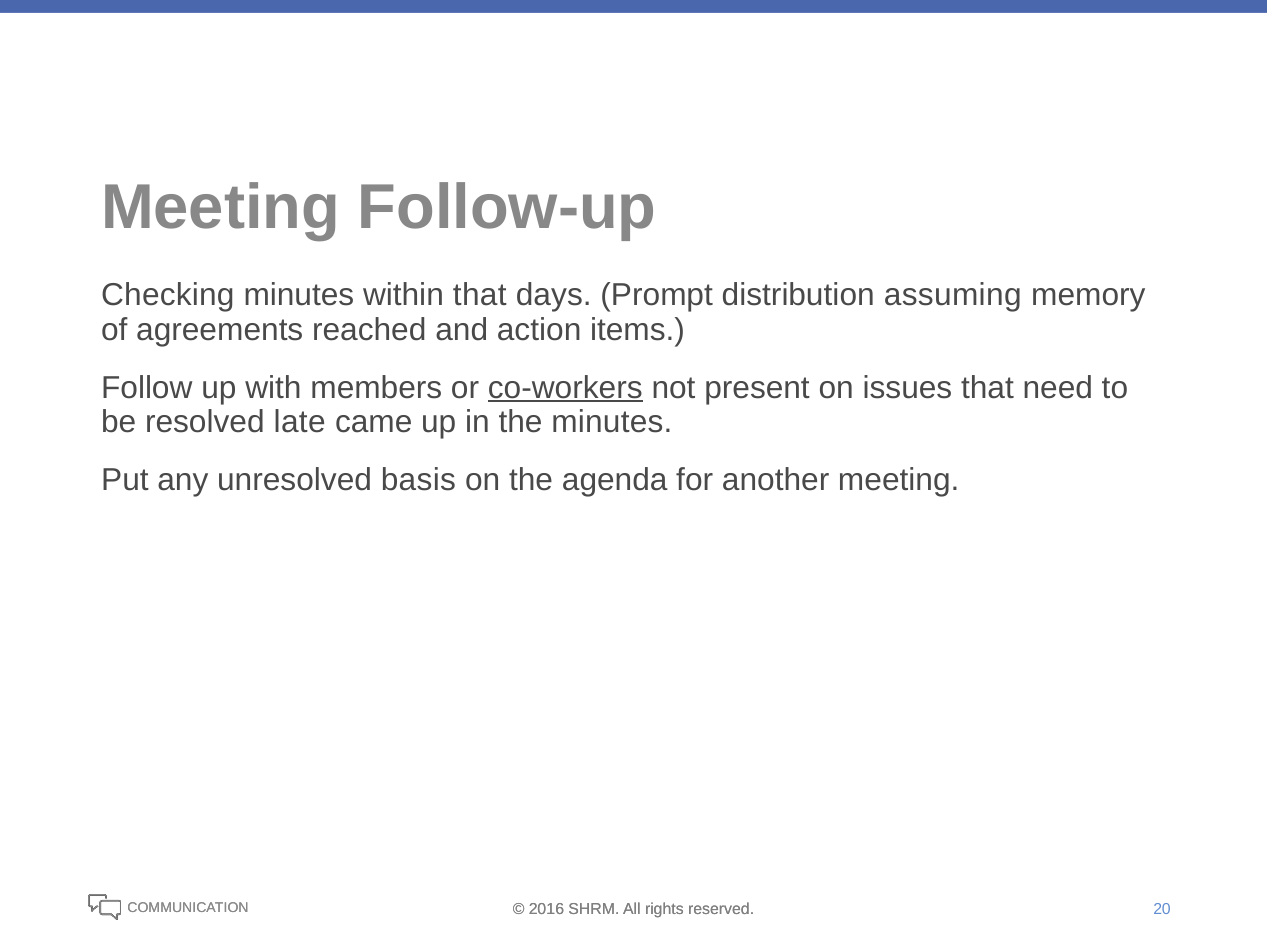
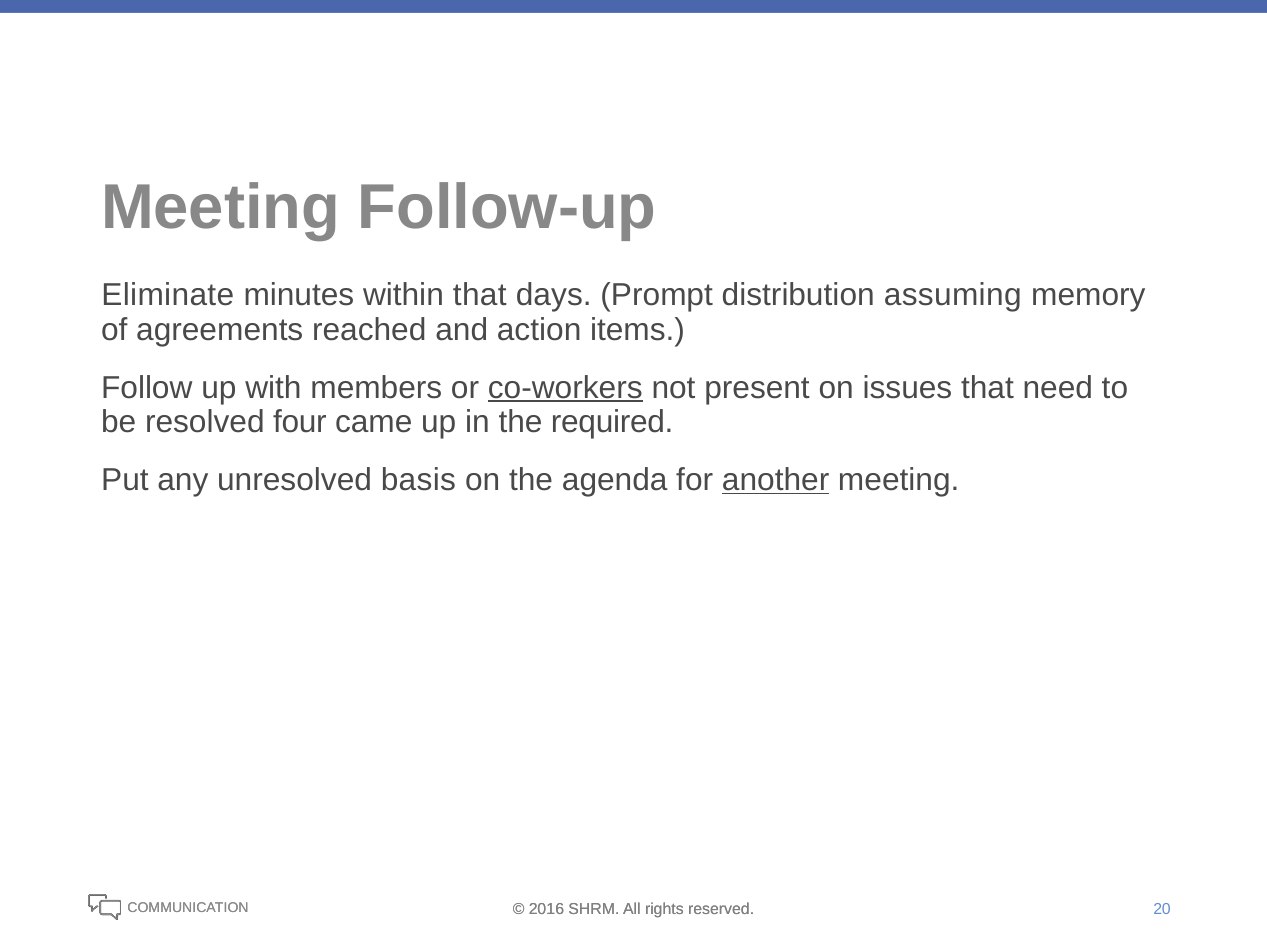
Checking: Checking -> Eliminate (168, 296)
late: late -> four (300, 422)
the minutes: minutes -> required (612, 422)
another underline: none -> present (776, 480)
